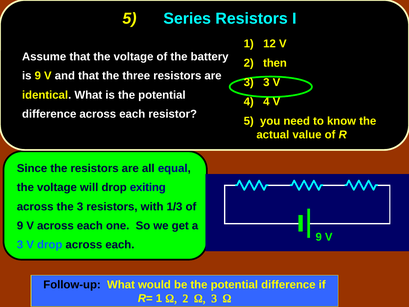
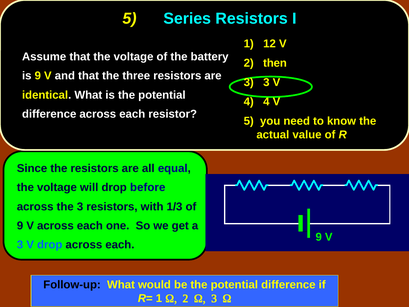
exiting: exiting -> before (148, 187)
